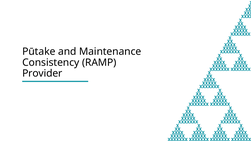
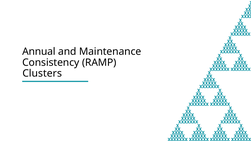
Pūtake: Pūtake -> Annual (39, 52)
Provider: Provider -> Clusters (42, 74)
